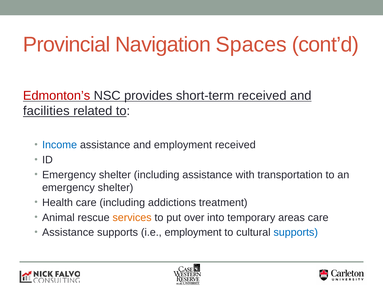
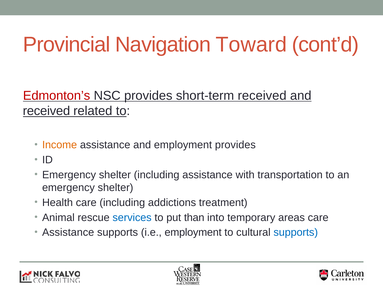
Spaces: Spaces -> Toward (251, 45)
facilities: facilities -> received (46, 111)
Income colour: blue -> orange (60, 145)
employment received: received -> provides (235, 145)
services colour: orange -> blue (132, 217)
over: over -> than (194, 217)
